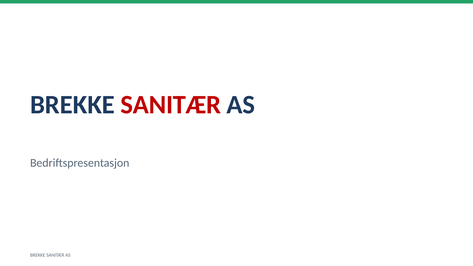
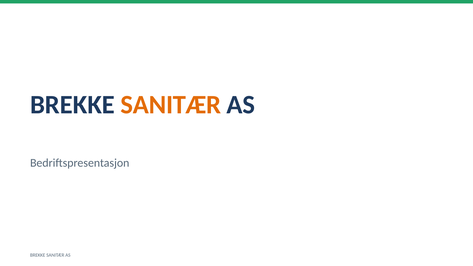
SANITÆR colour: red -> orange (171, 105)
